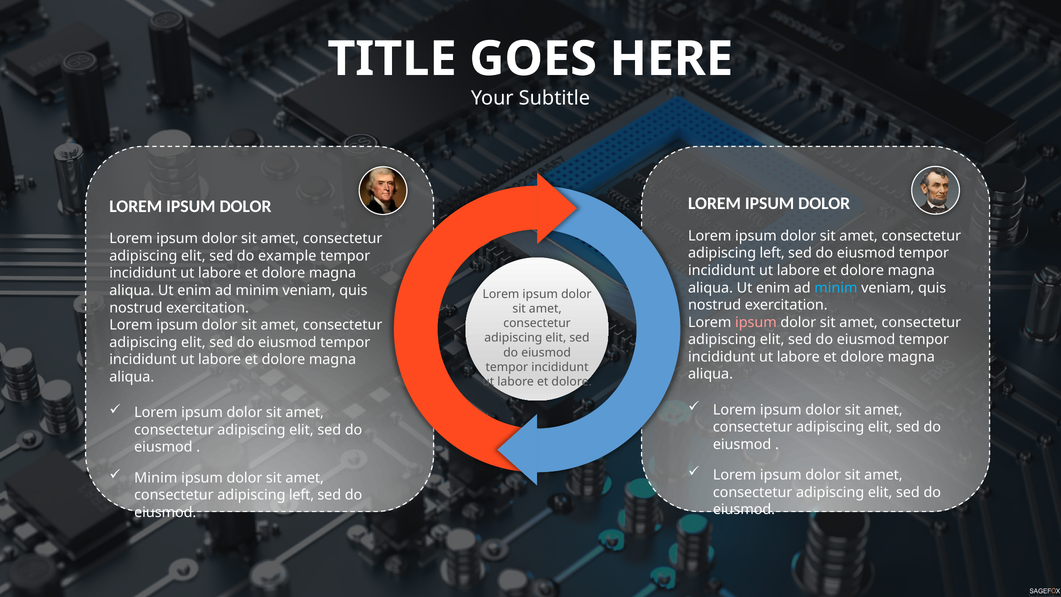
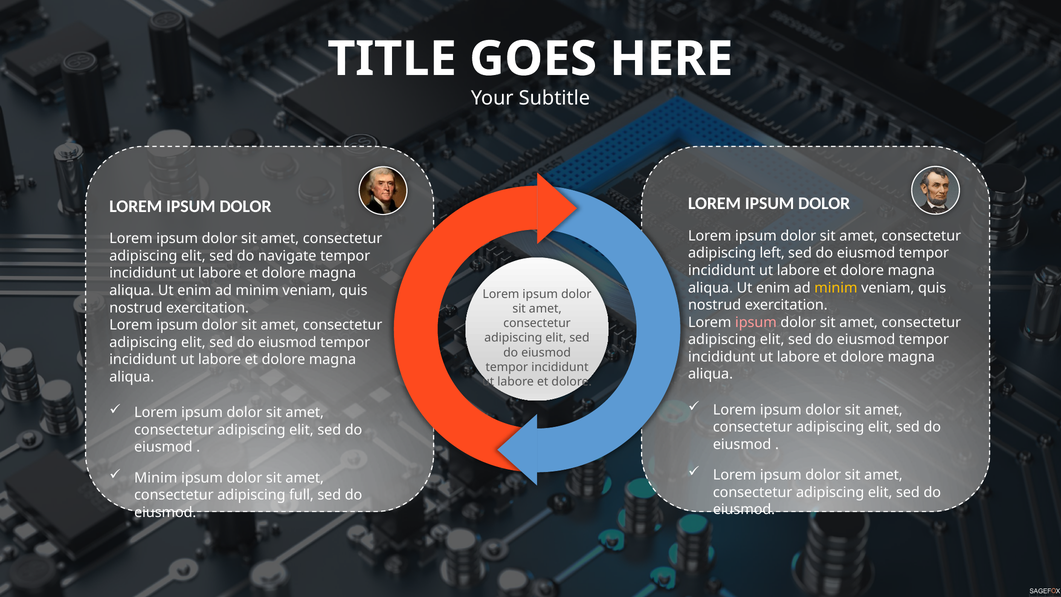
example: example -> navigate (287, 256)
minim colour: light blue -> yellow (836, 288)
left: left -> full (301, 495)
